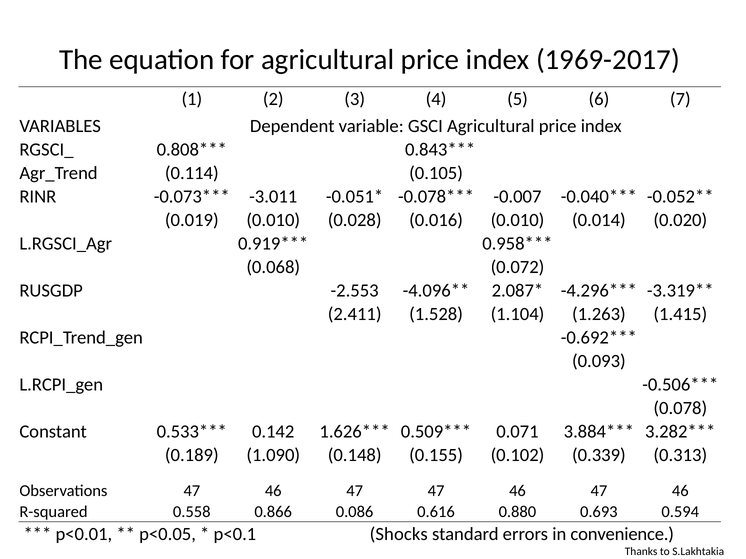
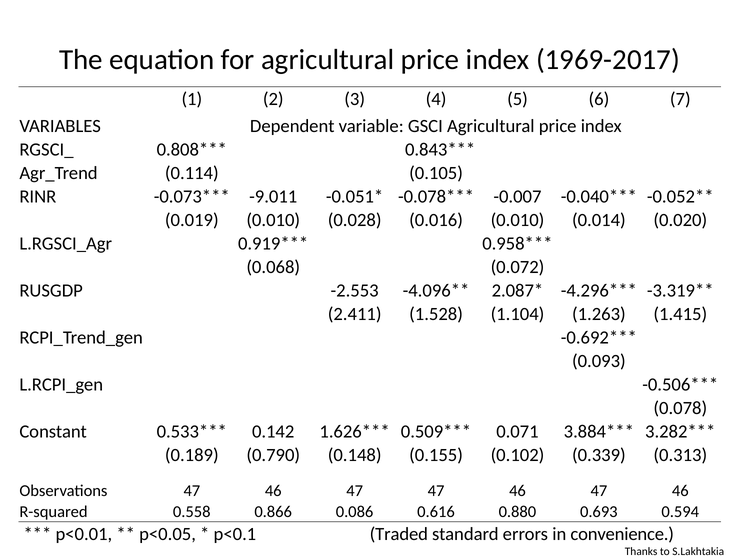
-3.011: -3.011 -> -9.011 (273, 197)
1.090: 1.090 -> 0.790 (273, 456)
Shocks: Shocks -> Traded (399, 535)
